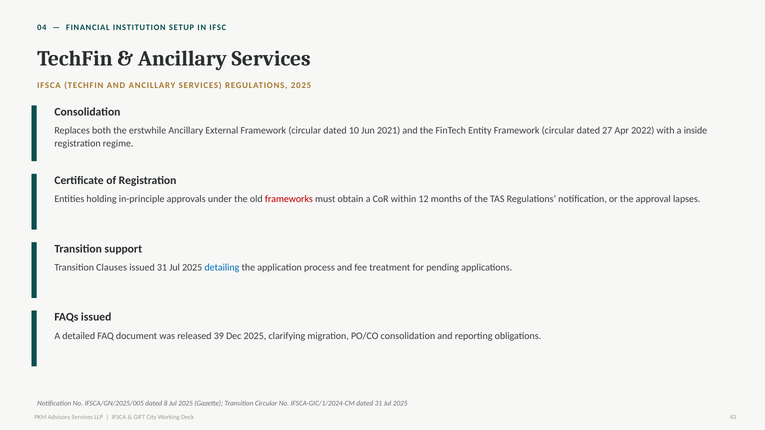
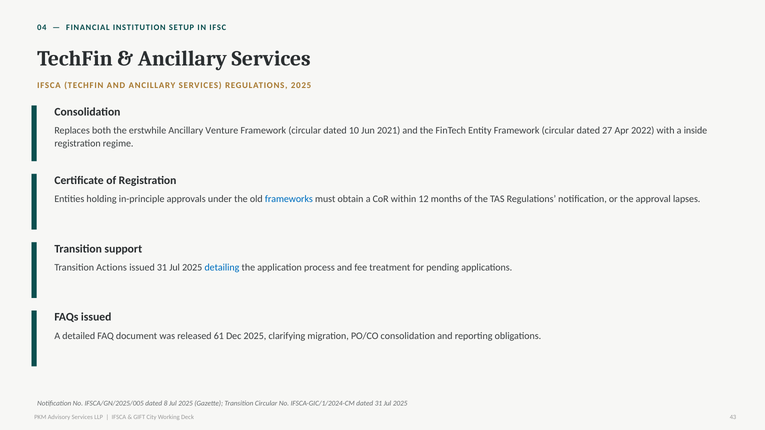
External: External -> Venture (222, 131)
frameworks colour: red -> blue (289, 199)
Clauses: Clauses -> Actions (112, 268)
39: 39 -> 61 (219, 336)
